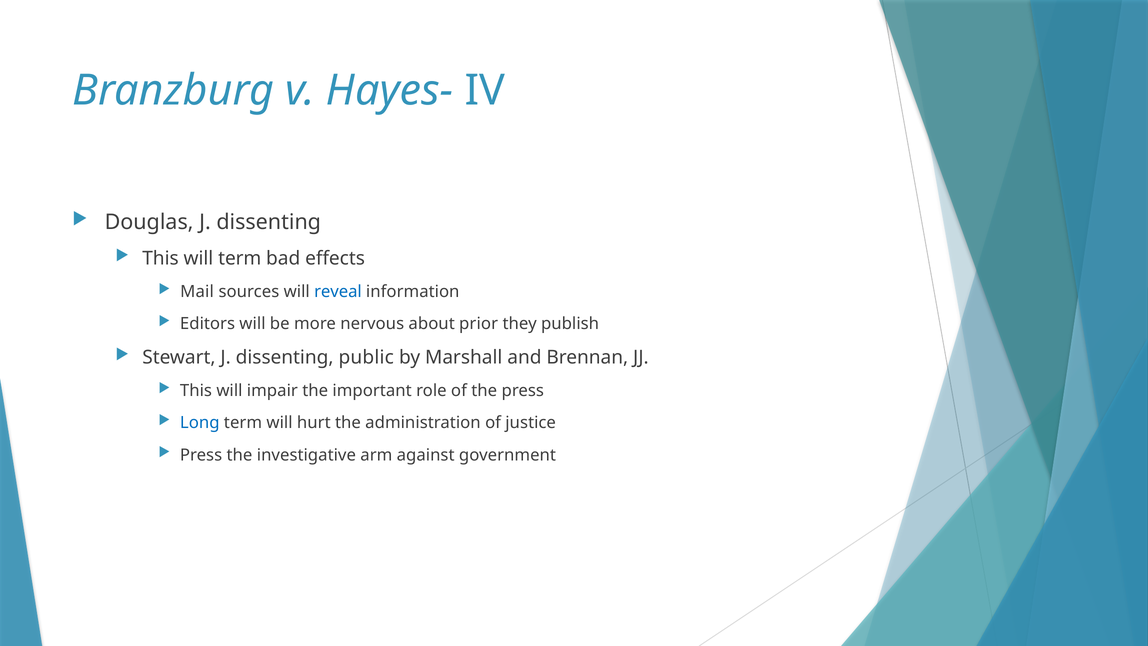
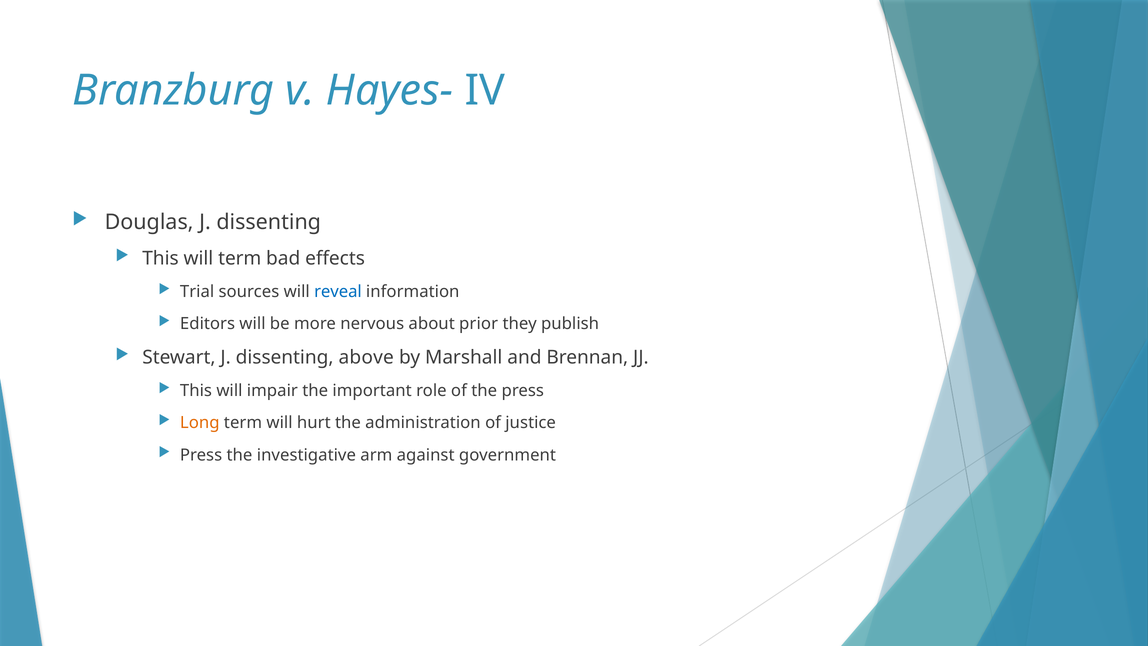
Mail: Mail -> Trial (197, 292)
public: public -> above (366, 357)
Long colour: blue -> orange (200, 423)
